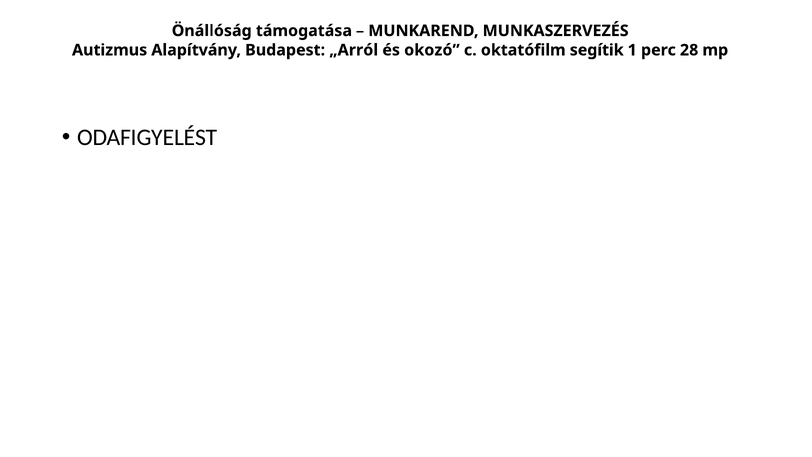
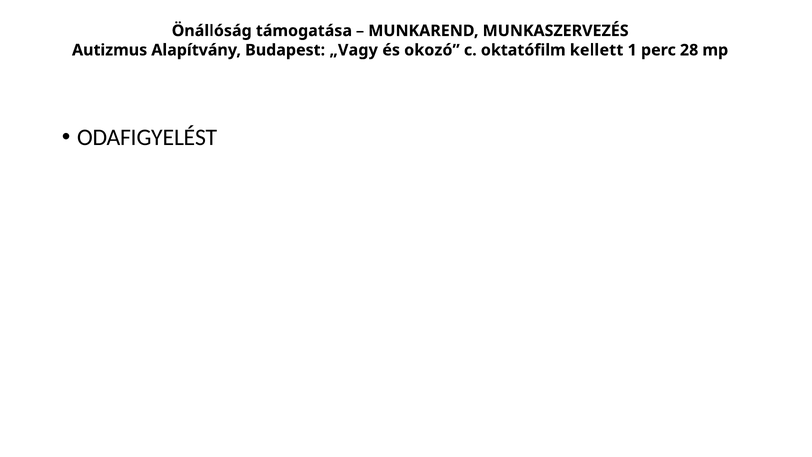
„Arról: „Arról -> „Vagy (354, 50)
segítik: segítik -> kellett (597, 50)
